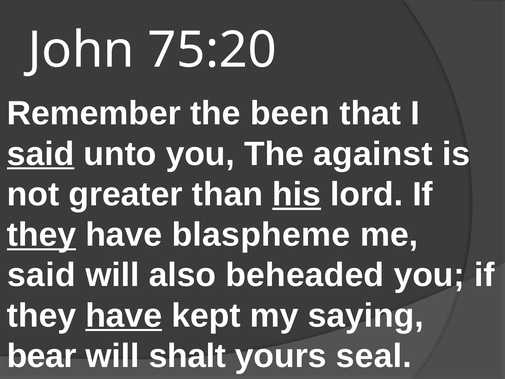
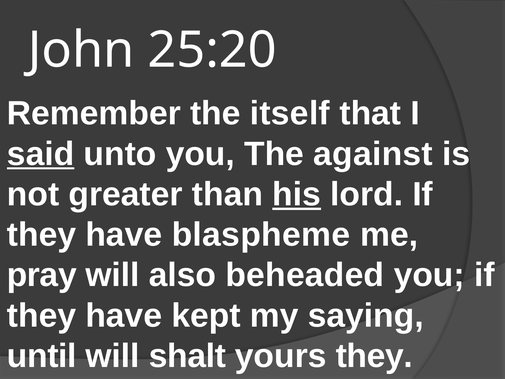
75:20: 75:20 -> 25:20 (212, 50)
been: been -> itself (290, 113)
they underline: present -> none (42, 235)
said: said -> pray (42, 275)
have underline: present -> none (124, 315)
bear: bear -> until (42, 356)
yours seal: seal -> they (374, 356)
